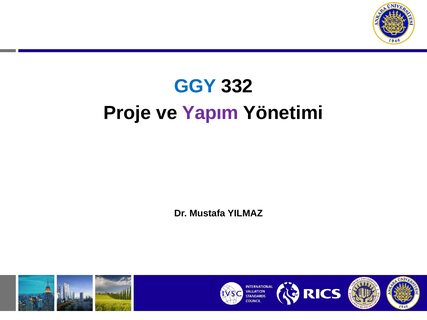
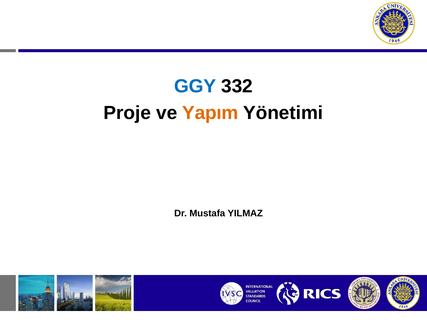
Yapım colour: purple -> orange (210, 113)
